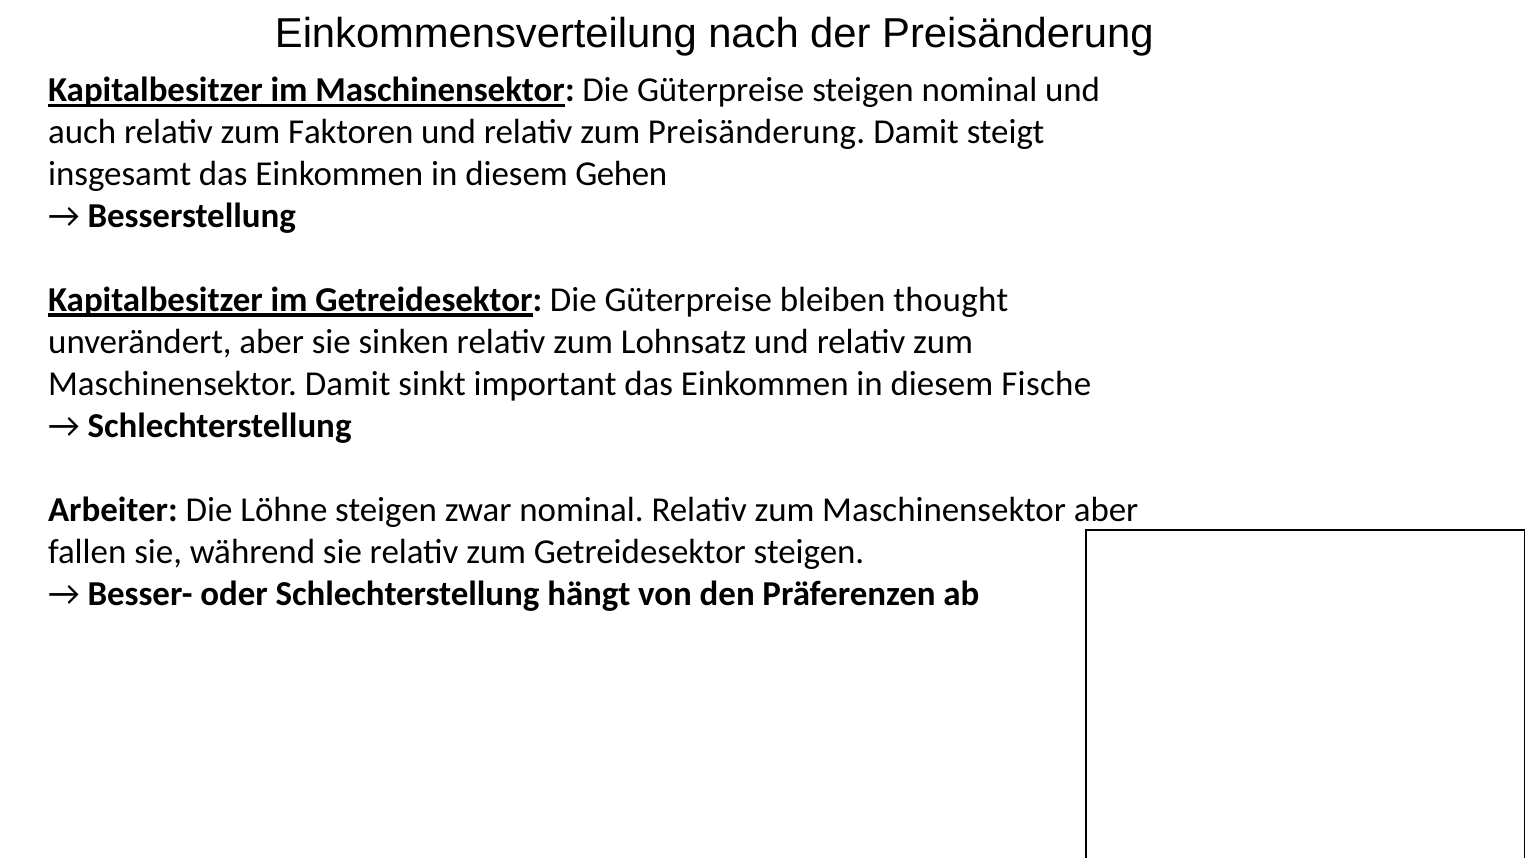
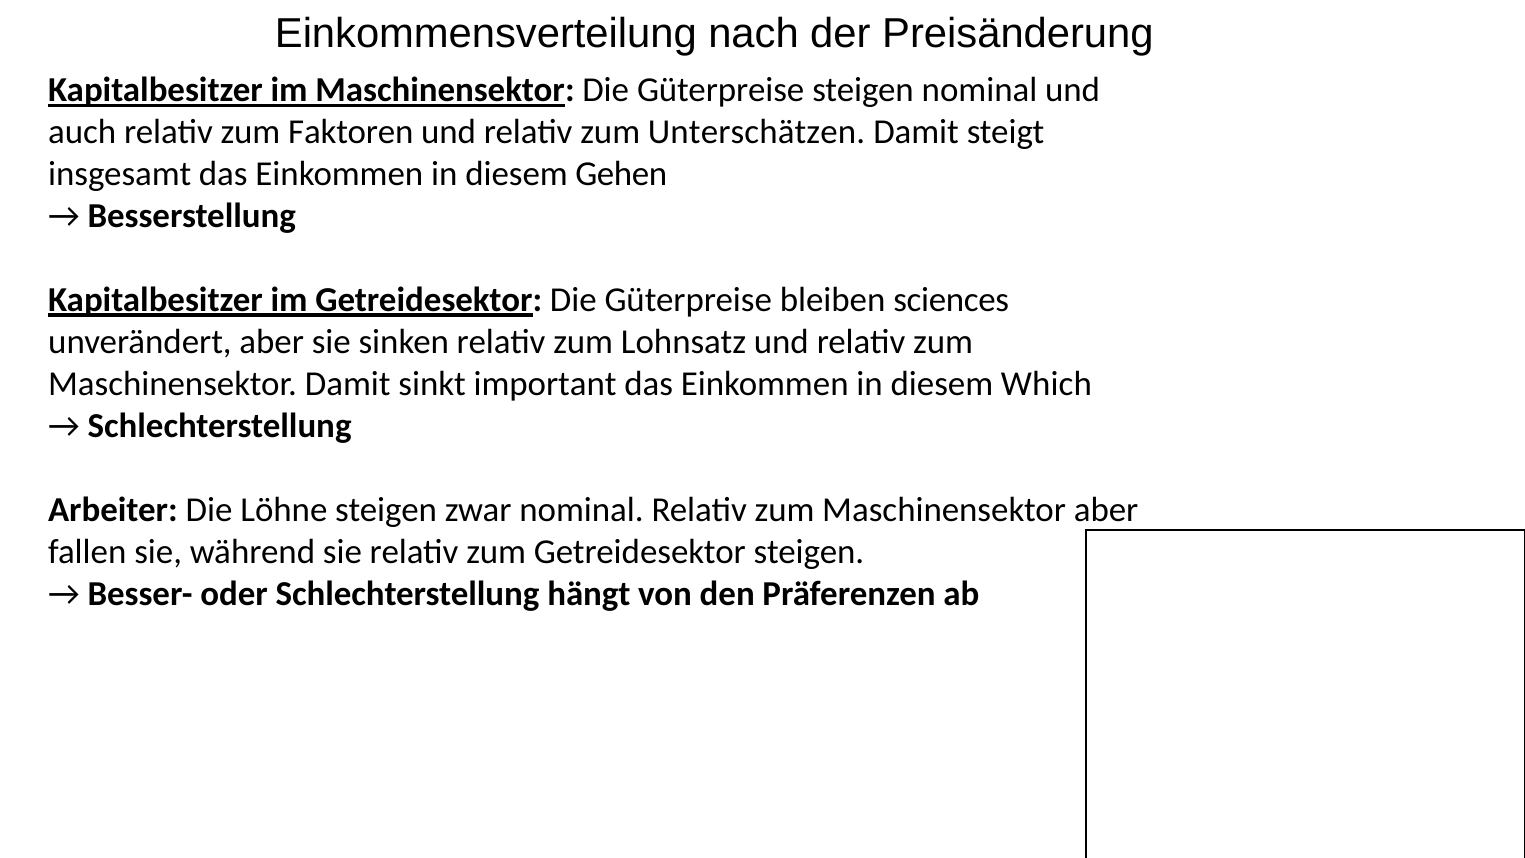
zum Preisänderung: Preisänderung -> Unterschätzen (757, 132)
thought: thought -> sciences (951, 300)
Fische: Fische -> Which (1046, 384)
